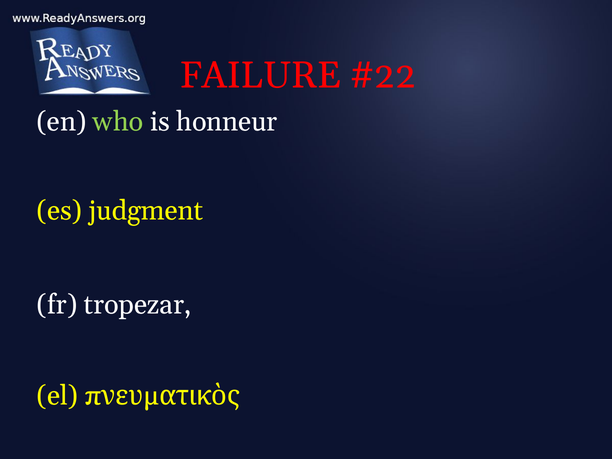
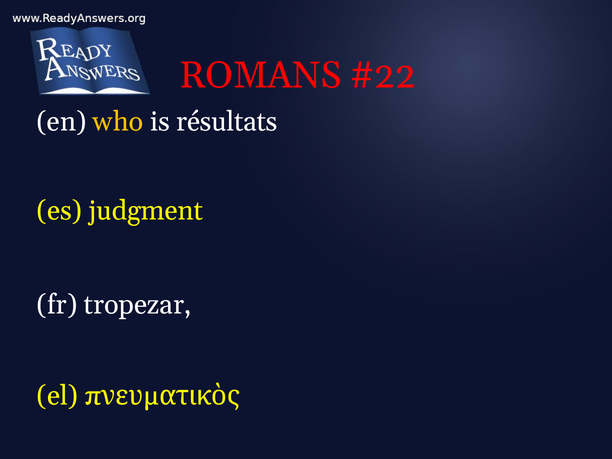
FAILURE: FAILURE -> ROMANS (261, 76)
who colour: light green -> yellow (118, 122)
honneur: honneur -> résultats (227, 122)
